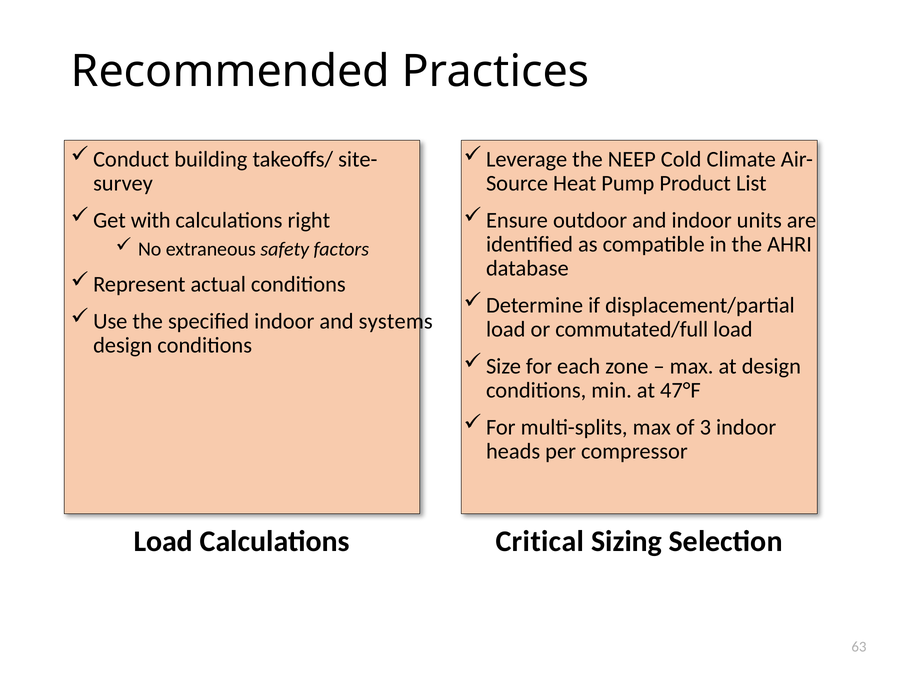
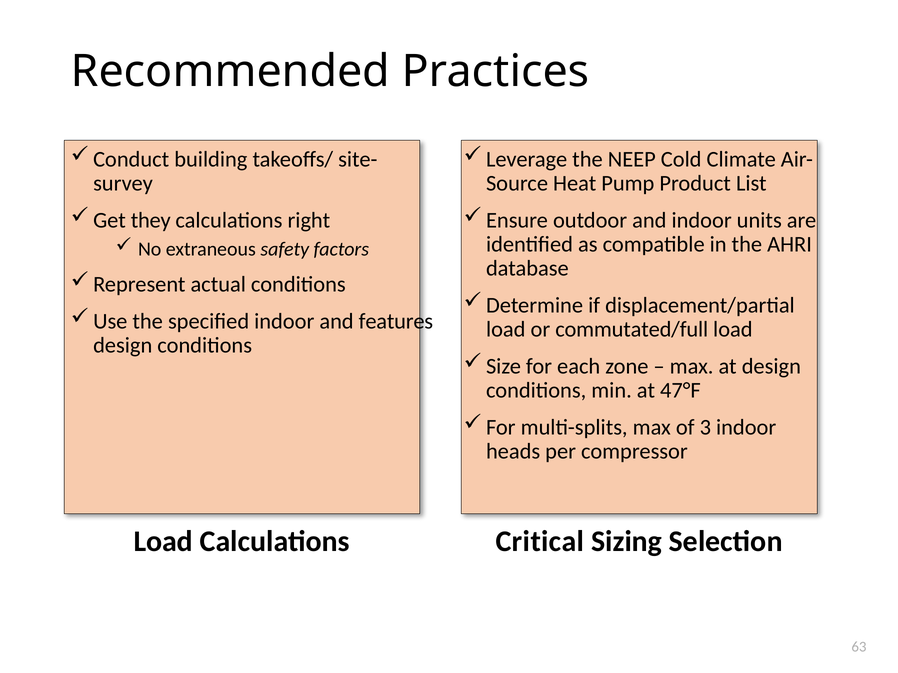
with: with -> they (151, 220)
systems: systems -> features (396, 321)
